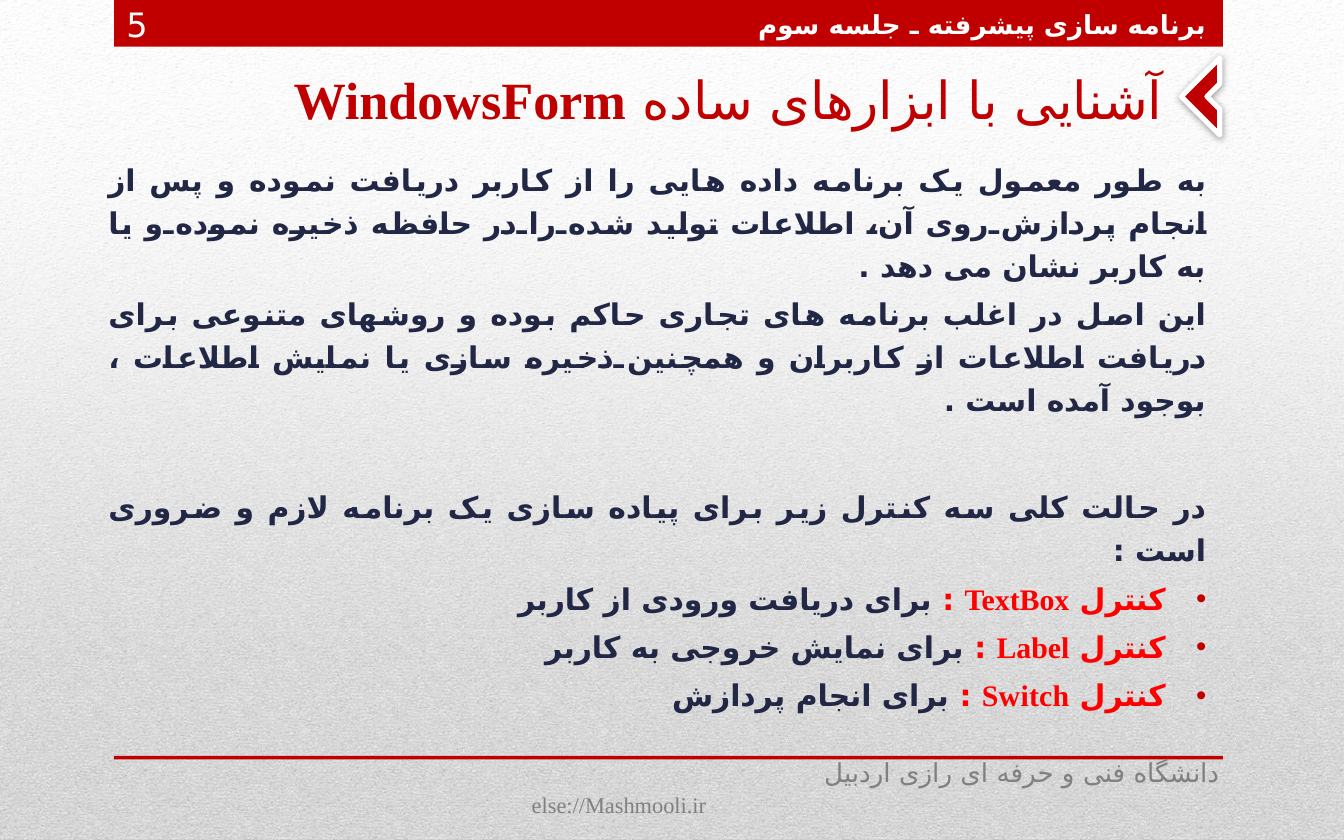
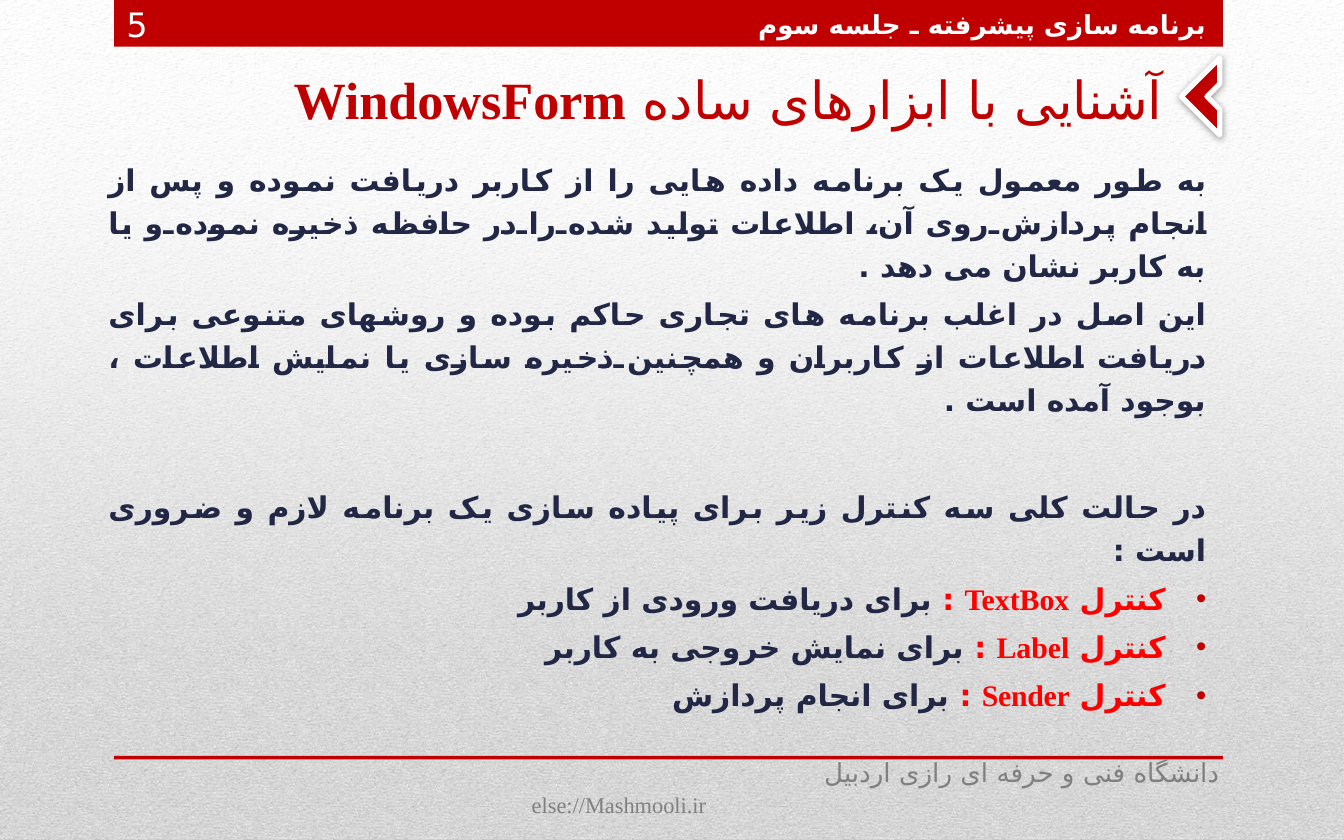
Switch: Switch -> Sender (1026, 697)
